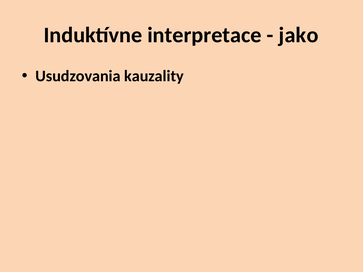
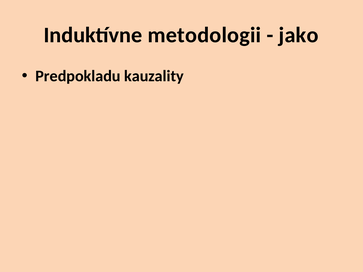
interpretace: interpretace -> metodologii (204, 35)
Usudzovania: Usudzovania -> Predpokladu (78, 76)
